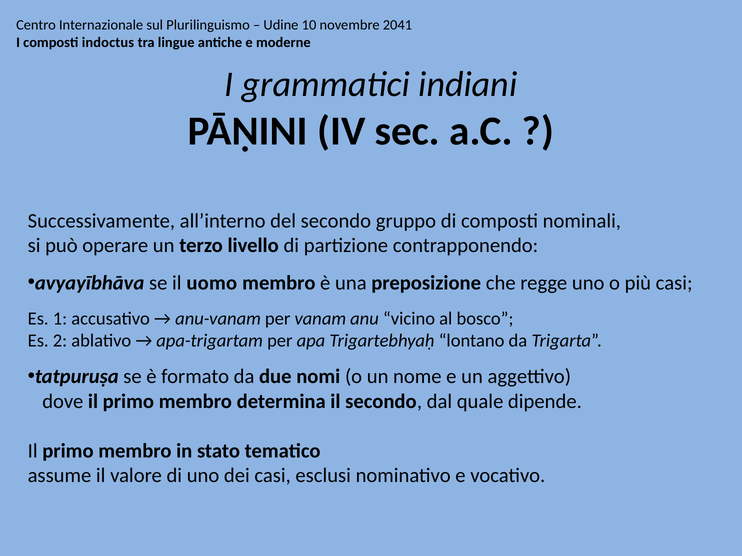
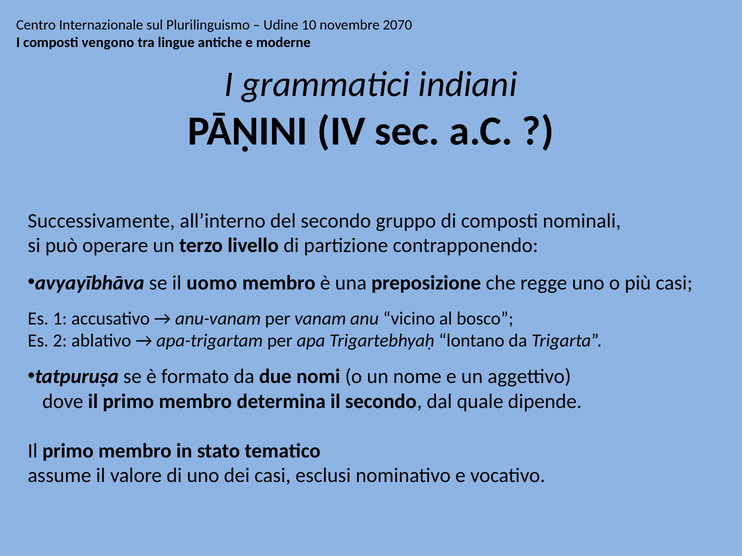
2041: 2041 -> 2070 (397, 25)
indoctus: indoctus -> vengono (108, 43)
